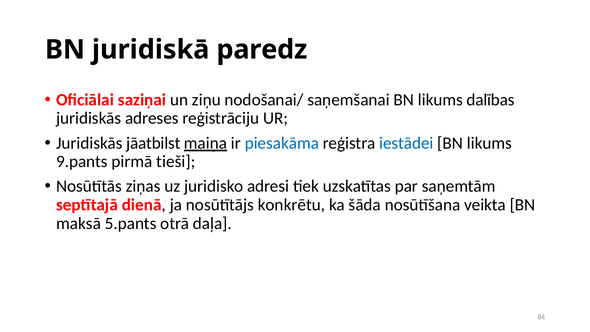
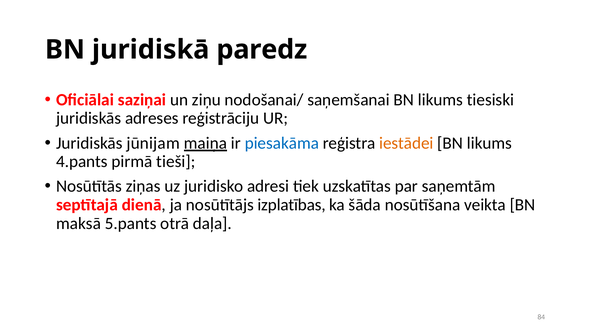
dalības: dalības -> tiesiski (490, 100)
jāatbilst: jāatbilst -> jūnijam (153, 143)
iestādei colour: blue -> orange (406, 143)
9.pants: 9.pants -> 4.pants (82, 162)
konkrētu: konkrētu -> izplatības (292, 205)
